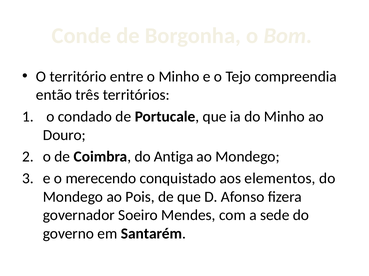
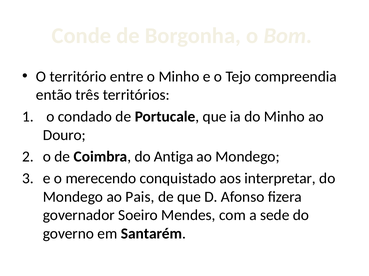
elementos: elementos -> interpretar (280, 179)
Pois: Pois -> Pais (140, 197)
